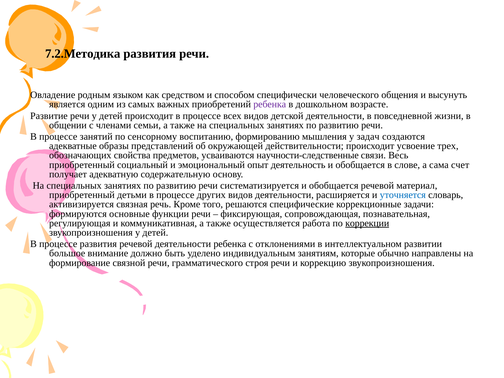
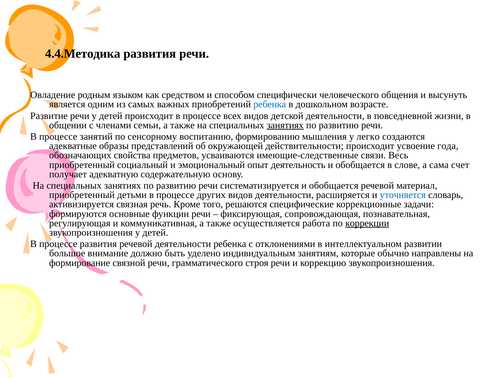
7.2.Методика: 7.2.Методика -> 4.4.Методика (83, 54)
ребенка colour: purple -> blue (270, 104)
занятиях underline: none -> present (285, 125)
задач: задач -> легко (368, 137)
трех: трех -> года (448, 146)
научности-следственные: научности-следственные -> имеющие-следственные (308, 155)
